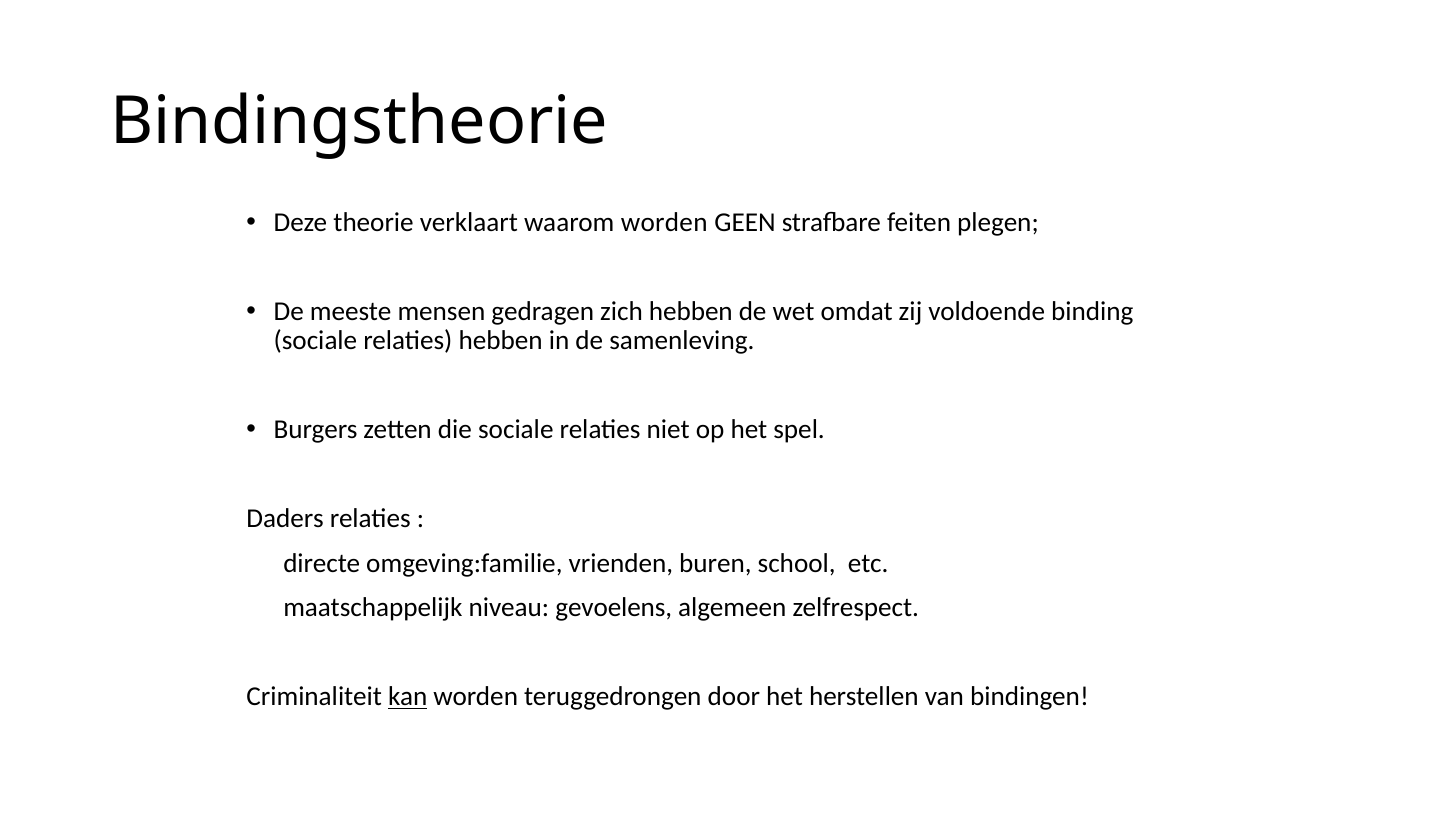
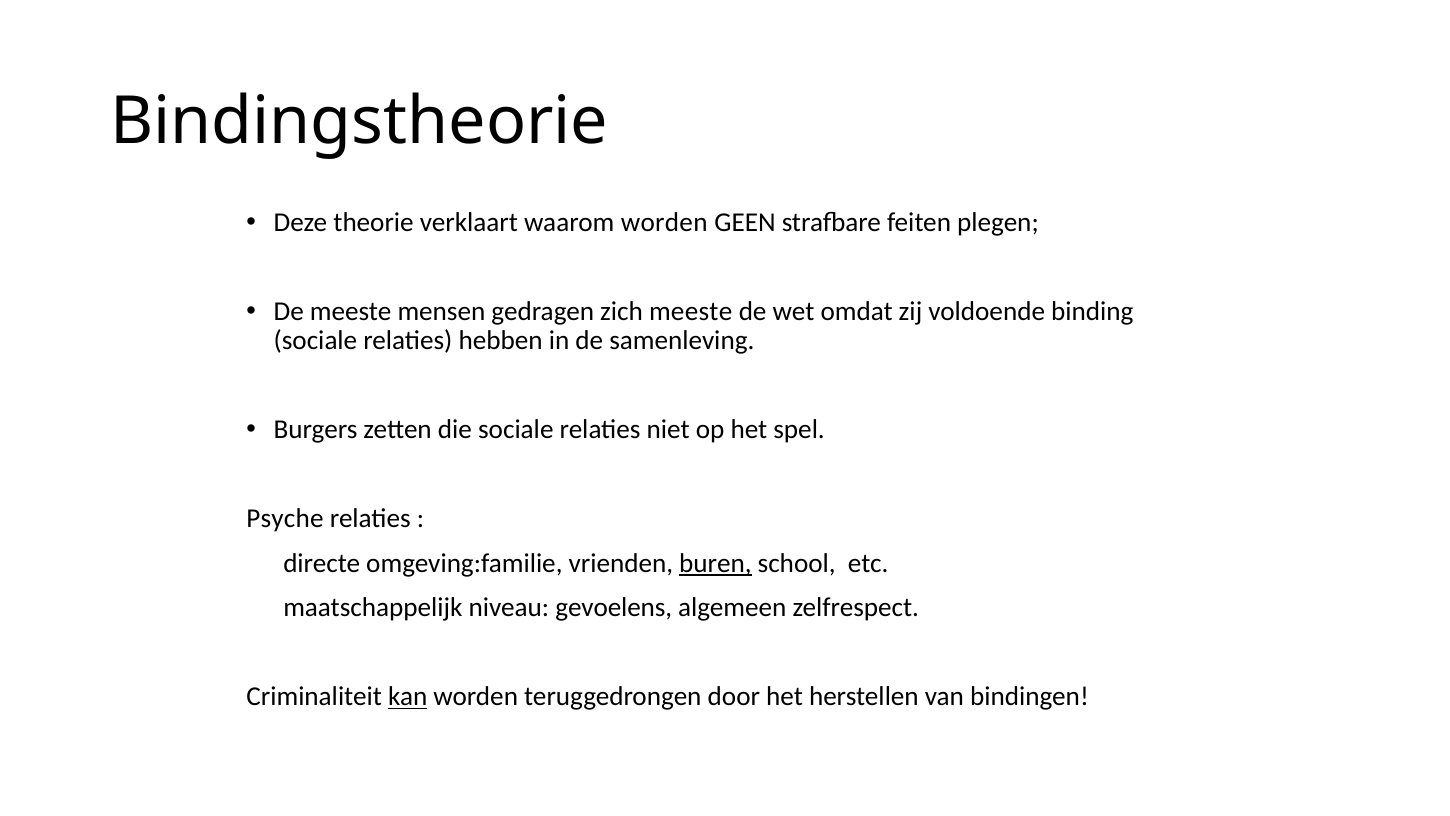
zich hebben: hebben -> meeste (691, 311)
Daders: Daders -> Psyche (285, 518)
buren underline: none -> present (715, 563)
